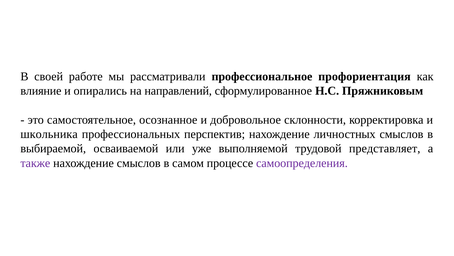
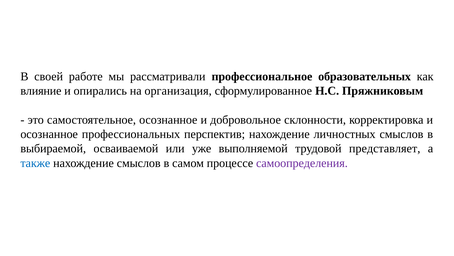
профориентация: профориентация -> образовательных (365, 76)
направлений: направлений -> организация (178, 91)
школьника: школьника -> осознанное (49, 134)
также colour: purple -> blue (35, 163)
